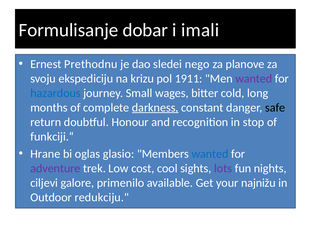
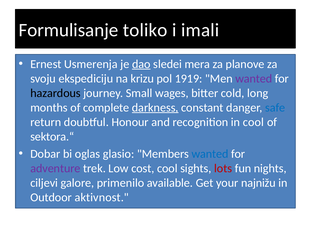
dobar: dobar -> toliko (145, 30)
Prethodnu: Prethodnu -> Usmerenja (91, 64)
dao underline: none -> present (141, 64)
nego: nego -> mera (197, 64)
1911: 1911 -> 1919 (189, 79)
hazardous colour: blue -> black (55, 93)
safe colour: black -> blue (275, 108)
in stop: stop -> cool (253, 122)
funkciji.“: funkciji.“ -> sektora.“ (52, 137)
Hrane: Hrane -> Dobar (45, 154)
lots colour: purple -> red (223, 169)
redukciju: redukciju -> aktivnost (102, 198)
